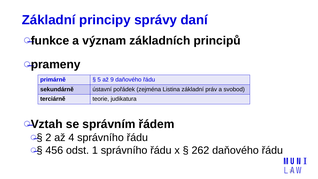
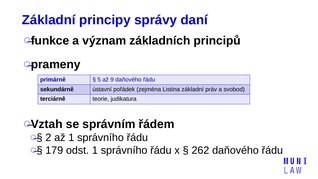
až 4: 4 -> 1 (71, 137)
456: 456 -> 179 (54, 150)
